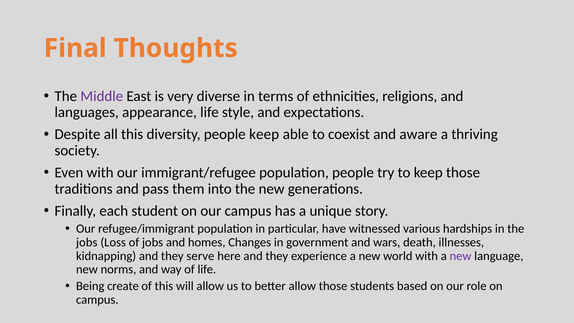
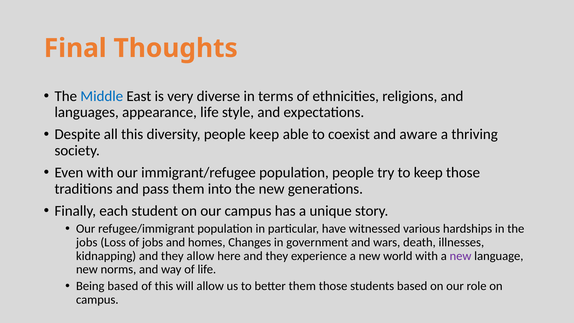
Middle colour: purple -> blue (102, 96)
they serve: serve -> allow (200, 256)
Being create: create -> based (123, 286)
better allow: allow -> them (302, 286)
